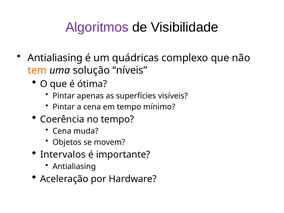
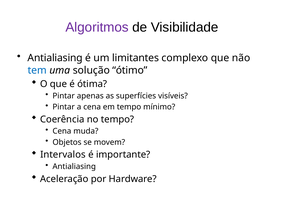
quádricas: quádricas -> limitantes (136, 58)
tem colour: orange -> blue (37, 70)
níveis: níveis -> ótimo (130, 70)
